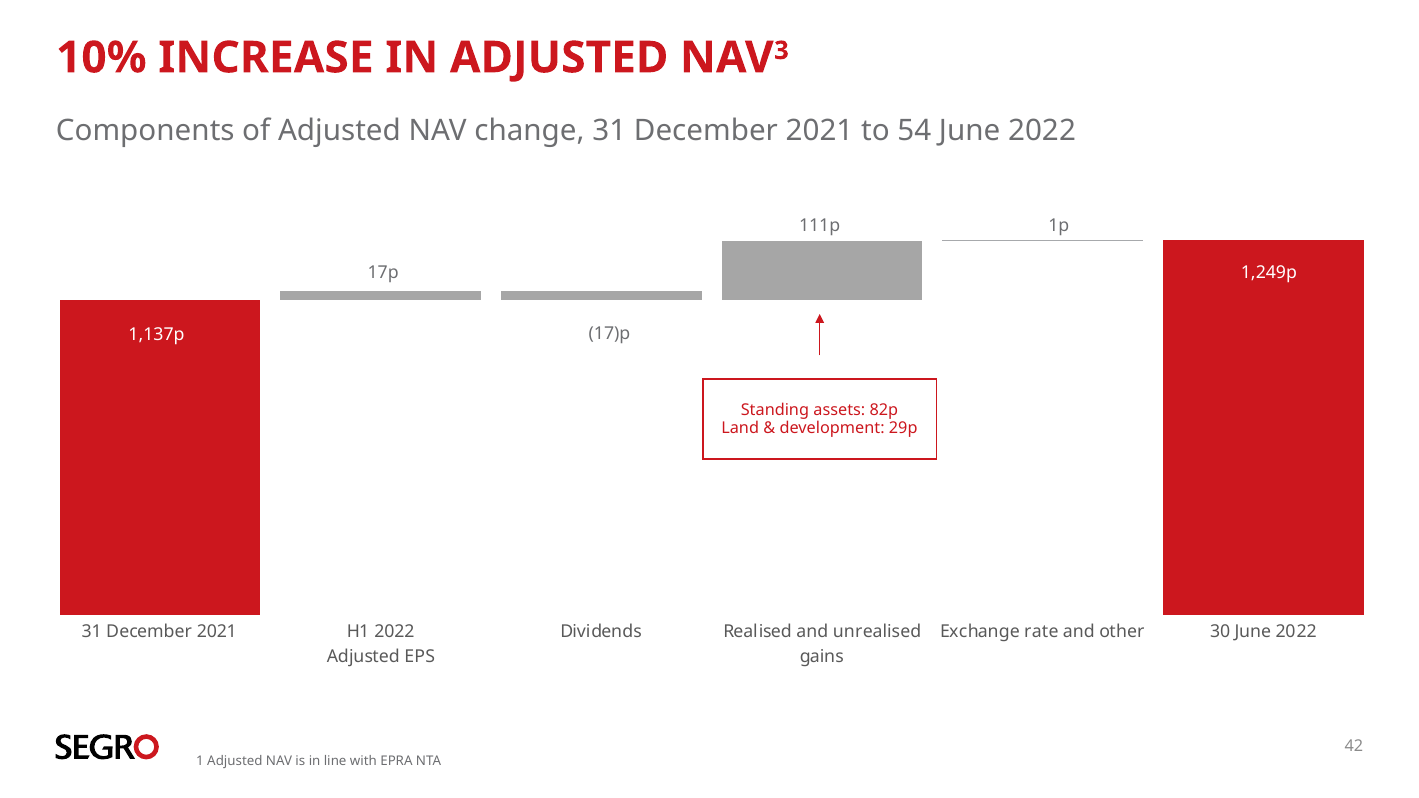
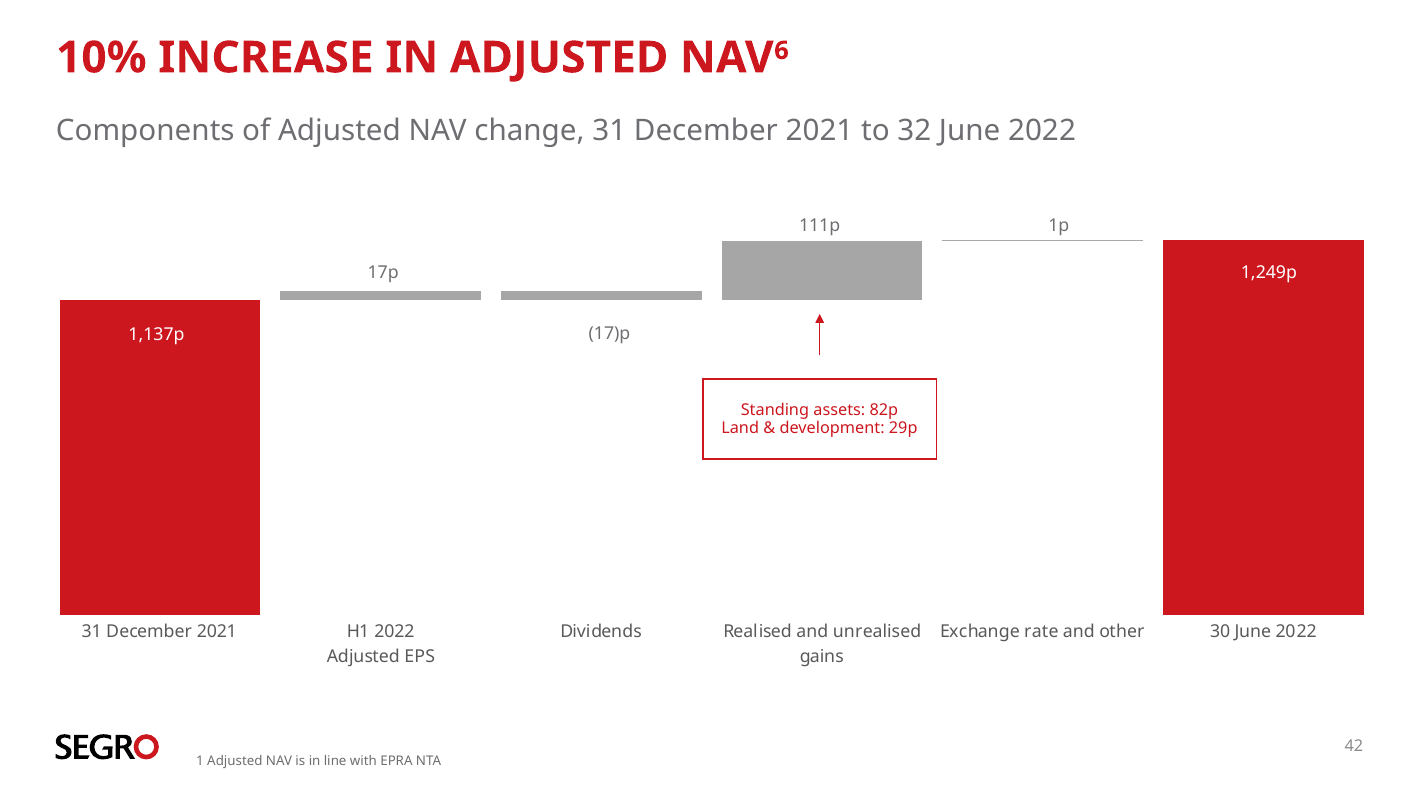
3: 3 -> 6 (782, 51)
54: 54 -> 32 (914, 131)
